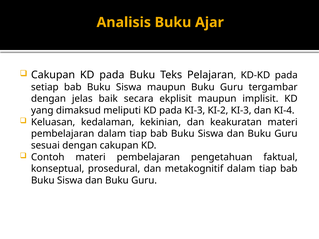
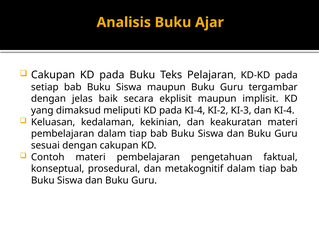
pada KI-3: KI-3 -> KI-4 (195, 111)
